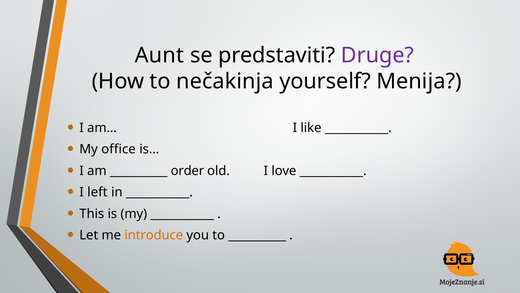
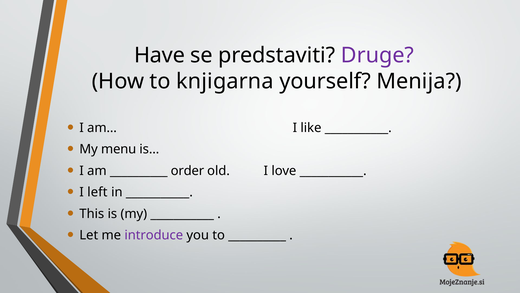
Aunt: Aunt -> Have (160, 55)
nečakinja: nečakinja -> knjigarna (225, 81)
office: office -> menu (119, 149)
introduce colour: orange -> purple (154, 235)
